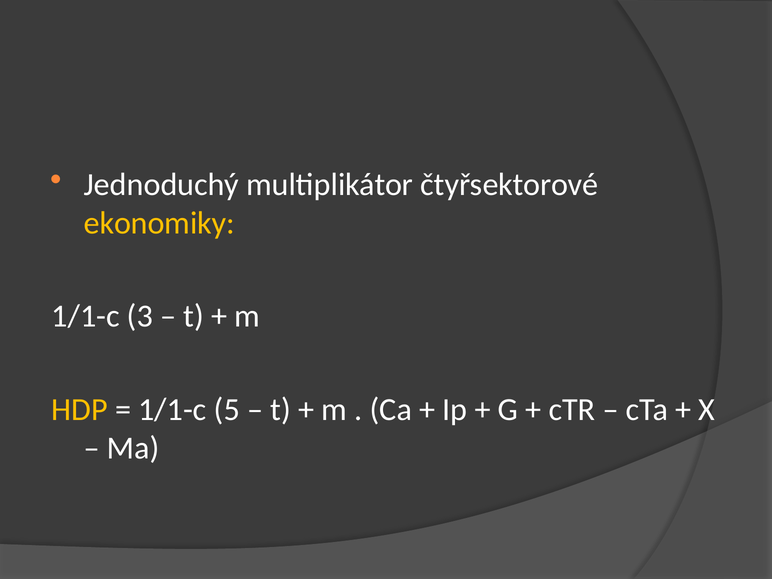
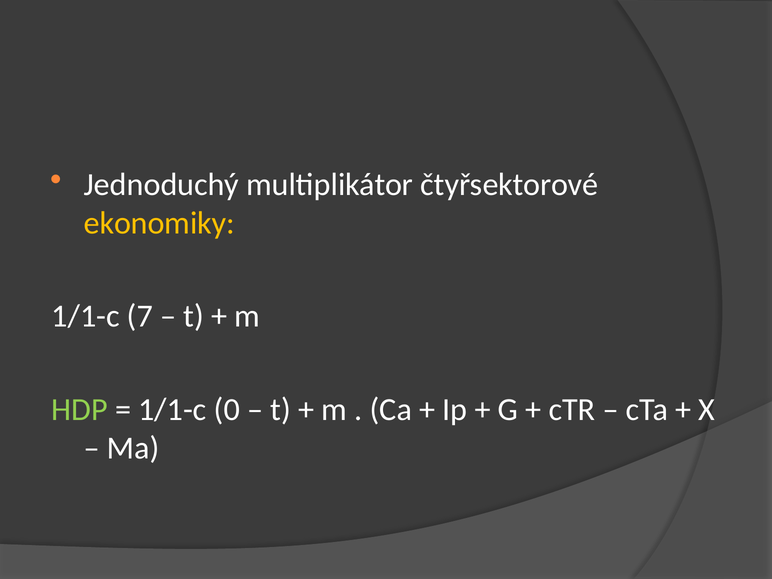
3: 3 -> 7 (140, 316)
HDP colour: yellow -> light green (80, 410)
5: 5 -> 0 (227, 410)
